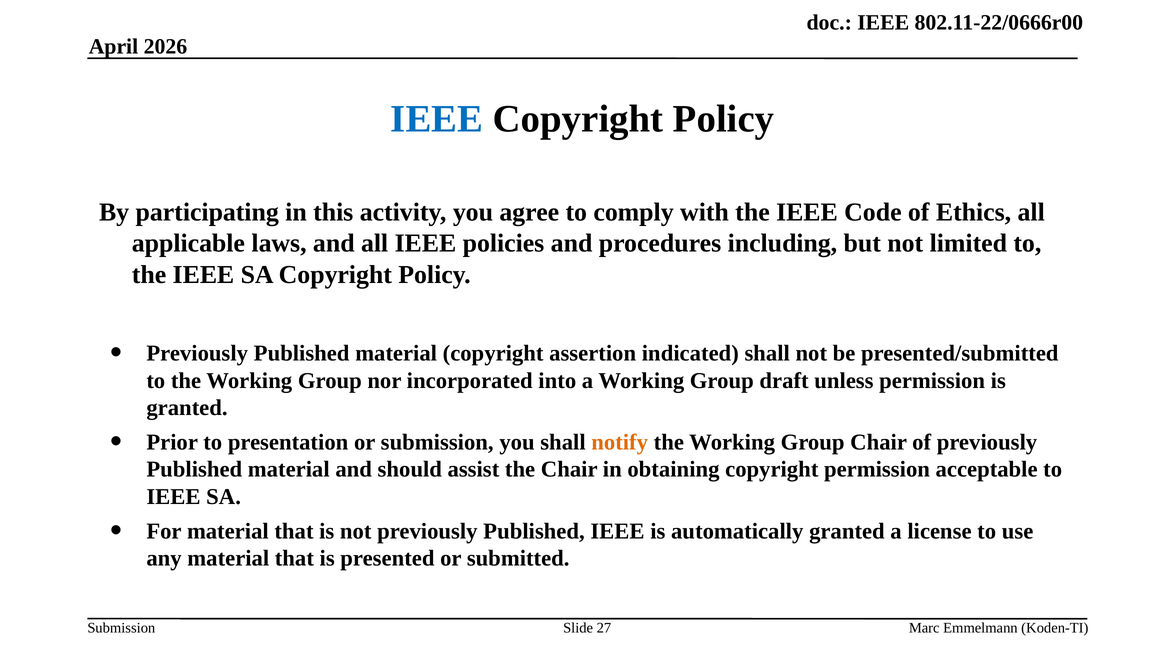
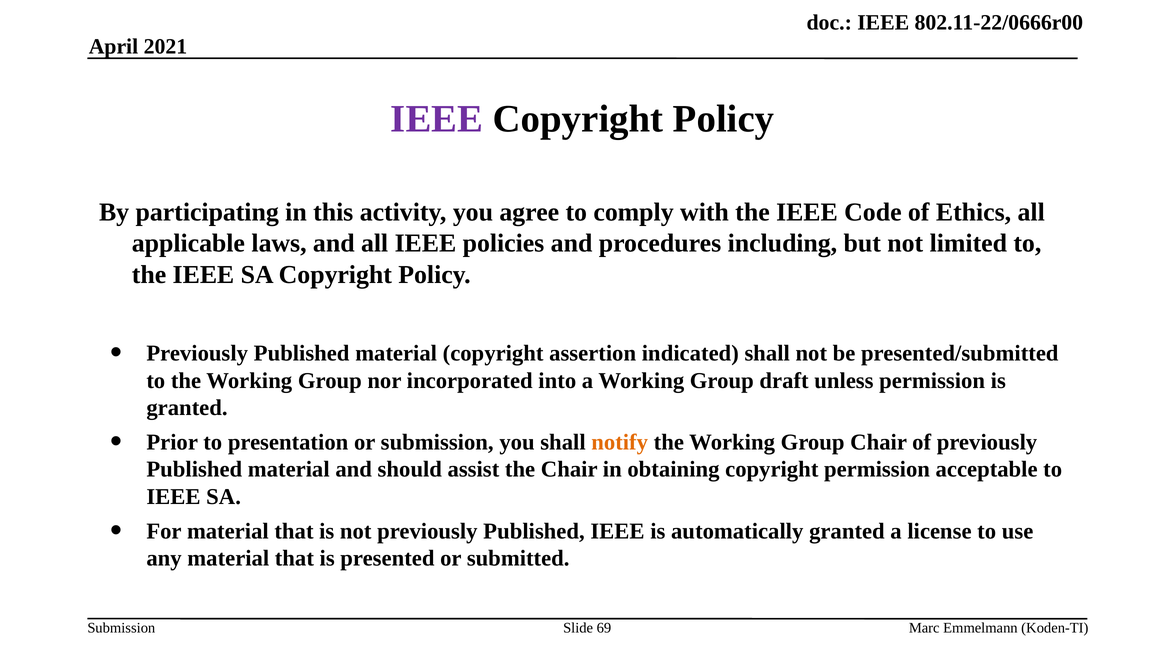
2026: 2026 -> 2021 (165, 46)
IEEE colour: blue -> purple (437, 119)
27: 27 -> 69 (604, 629)
